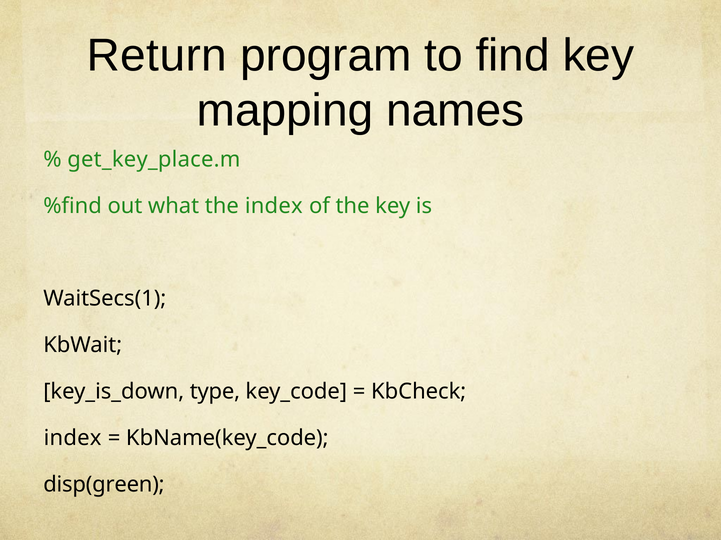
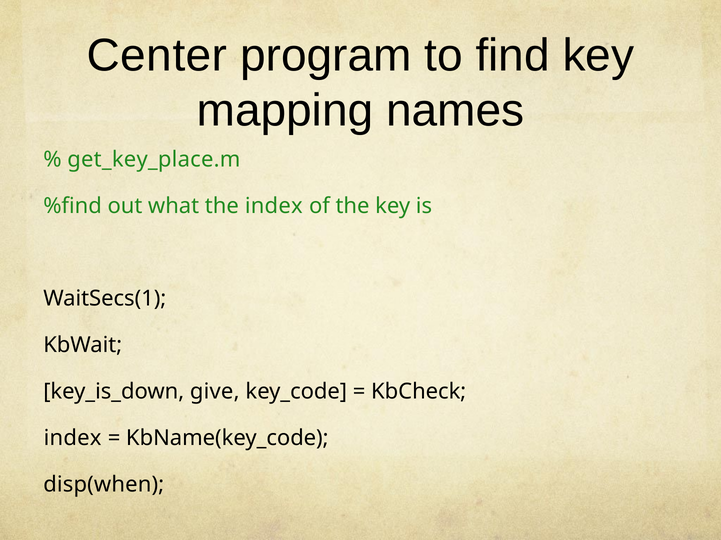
Return: Return -> Center (157, 55)
type: type -> give (215, 392)
disp(green: disp(green -> disp(when (104, 485)
